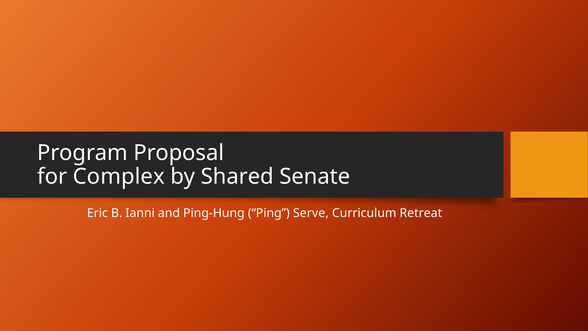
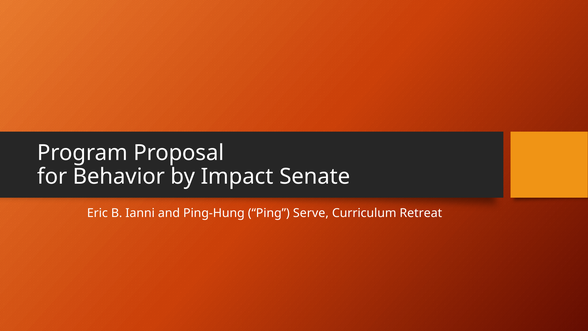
Complex: Complex -> Behavior (119, 176)
Shared: Shared -> Impact (237, 176)
